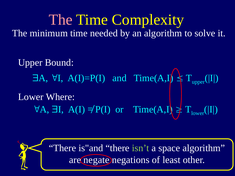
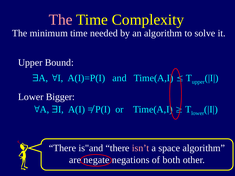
Where: Where -> Bigger (60, 97)
isn’t colour: light green -> pink (141, 148)
least: least -> both (171, 160)
